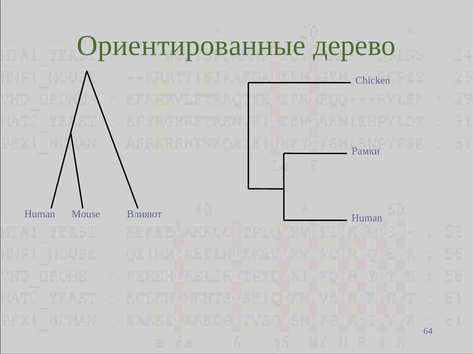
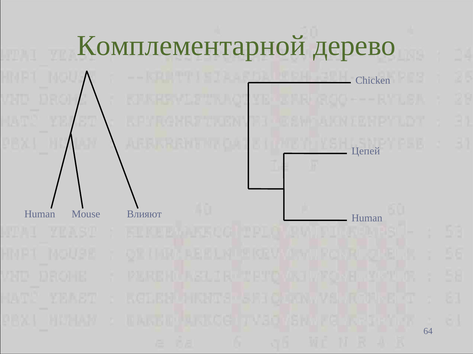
Ориентированные: Ориентированные -> Комплементарной (191, 46)
Рамки: Рамки -> Цепей (366, 151)
